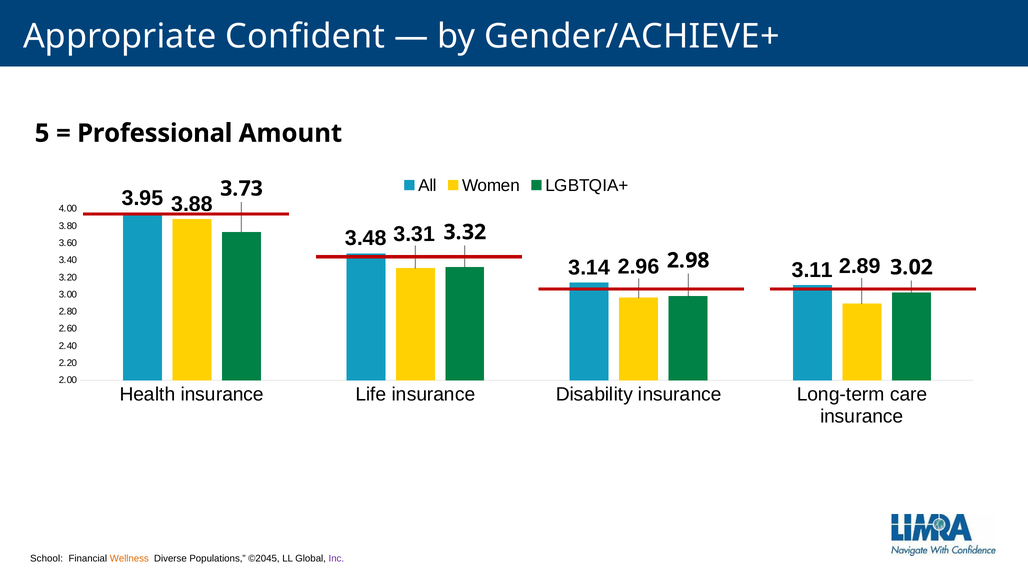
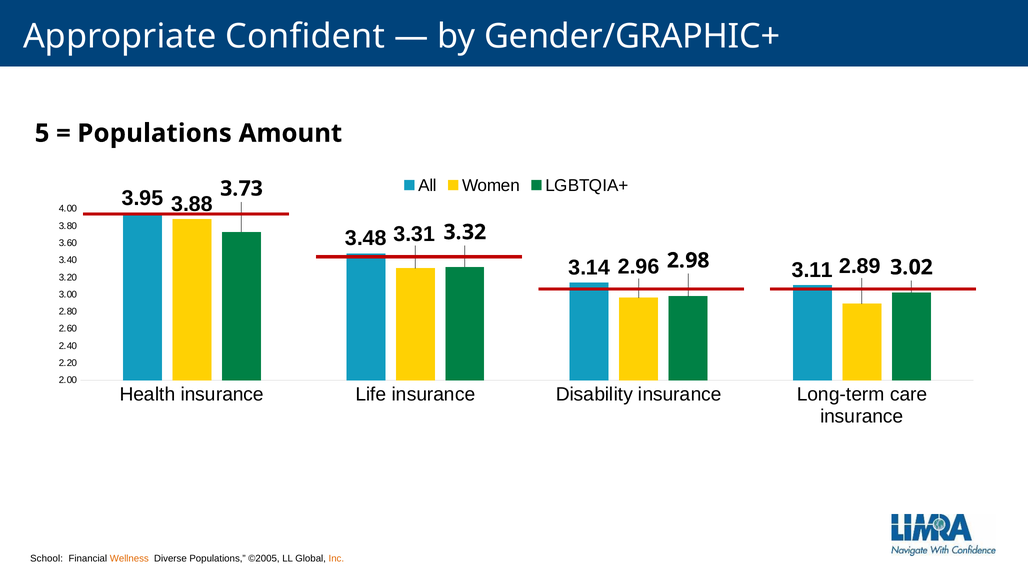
Gender/ACHIEVE+: Gender/ACHIEVE+ -> Gender/GRAPHIC+ (632, 37)
Professional: Professional -> Populations (155, 133)
©2045: ©2045 -> ©2005 (264, 559)
Inc colour: purple -> orange (336, 559)
